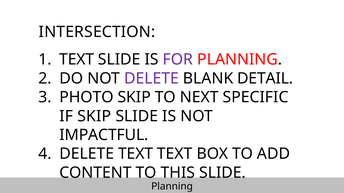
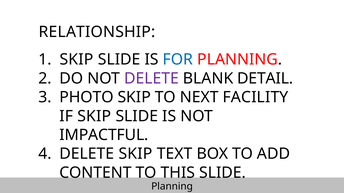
INTERSECTION: INTERSECTION -> RELATIONSHIP (97, 32)
TEXT: TEXT -> SKIP (77, 60)
FOR colour: purple -> blue (178, 60)
SPECIFIC: SPECIFIC -> FACILITY (256, 97)
DELETE TEXT: TEXT -> SKIP (135, 154)
